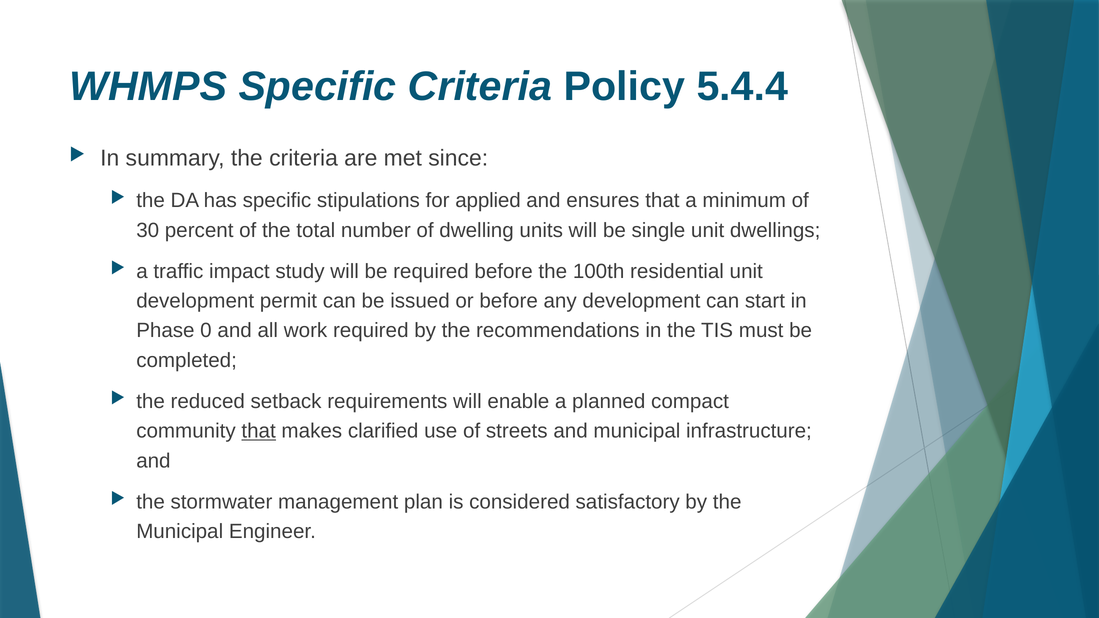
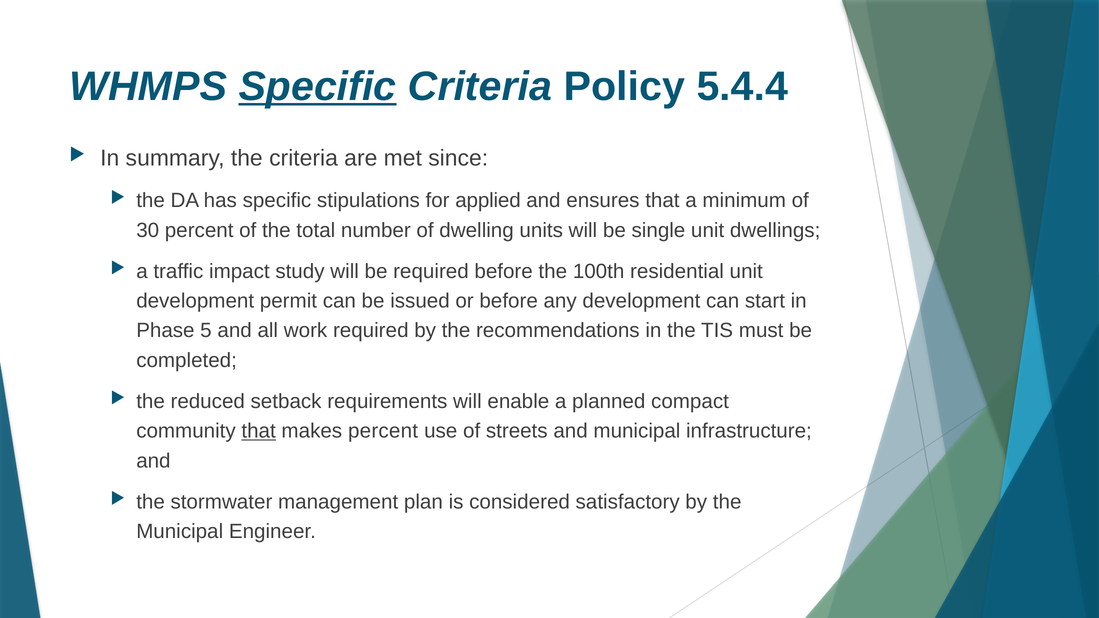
Specific underline: none -> present (317, 87)
0: 0 -> 5 (206, 331)
makes clarified: clarified -> percent (383, 431)
